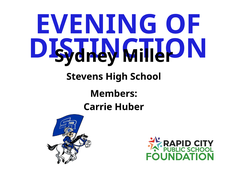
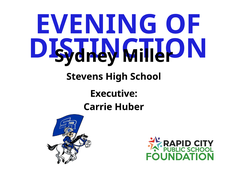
Members: Members -> Executive (114, 94)
